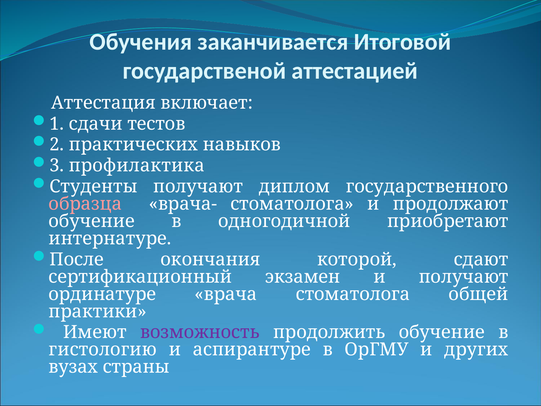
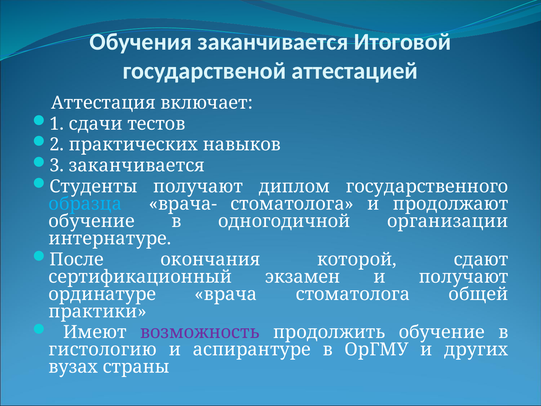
3 профилактика: профилактика -> заканчивается (137, 165)
образца colour: pink -> light blue (85, 204)
приобретают: приобретают -> организации (448, 221)
